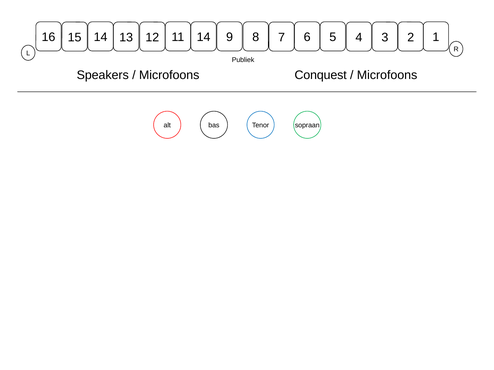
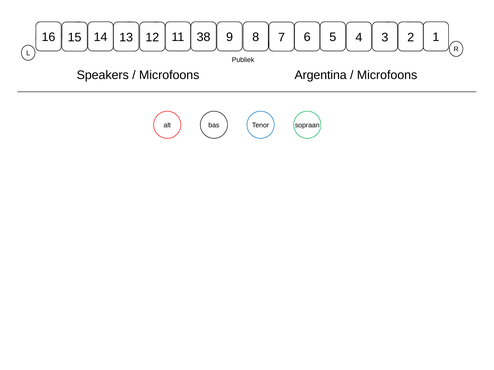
11 14: 14 -> 38 (204, 37)
Conquest: Conquest -> Argentina (321, 75)
